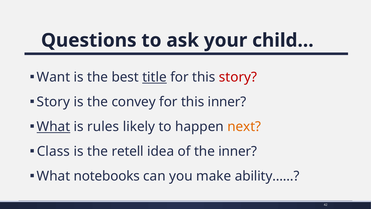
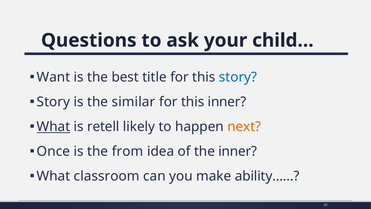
title underline: present -> none (155, 77)
story colour: red -> blue (238, 77)
convey: convey -> similar (133, 102)
rules: rules -> retell (103, 127)
Class: Class -> Once (53, 151)
retell: retell -> from (128, 151)
notebooks: notebooks -> classroom (107, 176)
